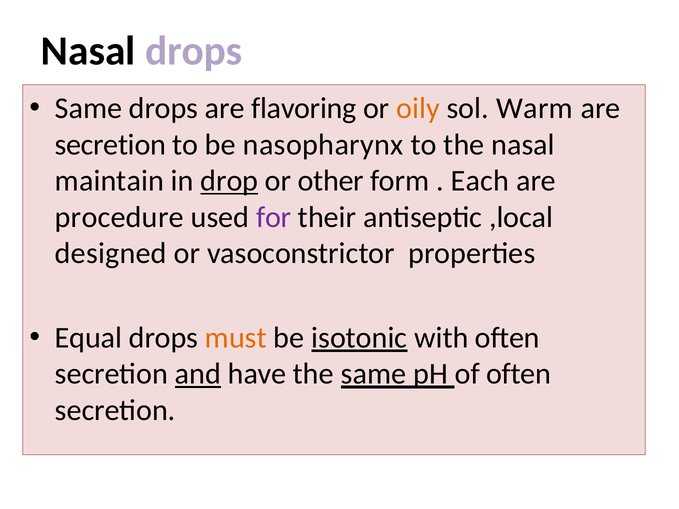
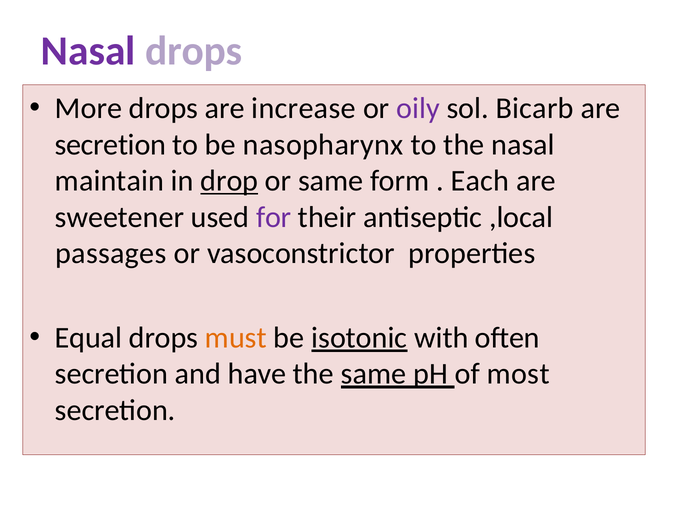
Nasal colour: black -> purple (88, 51)
Same: Same -> More (88, 108)
flavoring: flavoring -> increase (304, 108)
oily colour: orange -> purple (418, 108)
Warm: Warm -> Bicarb (535, 108)
or other: other -> same (331, 181)
procedure: procedure -> sweetener (119, 217)
designed: designed -> passages (111, 253)
and underline: present -> none (198, 374)
of often: often -> most (518, 374)
